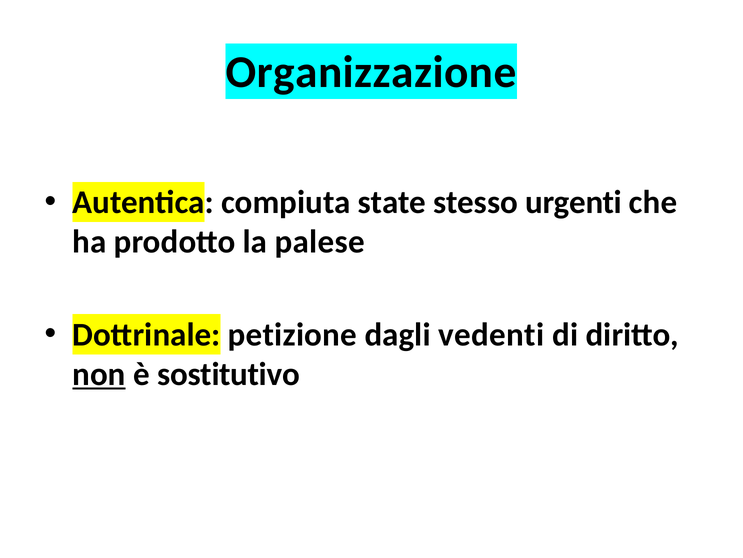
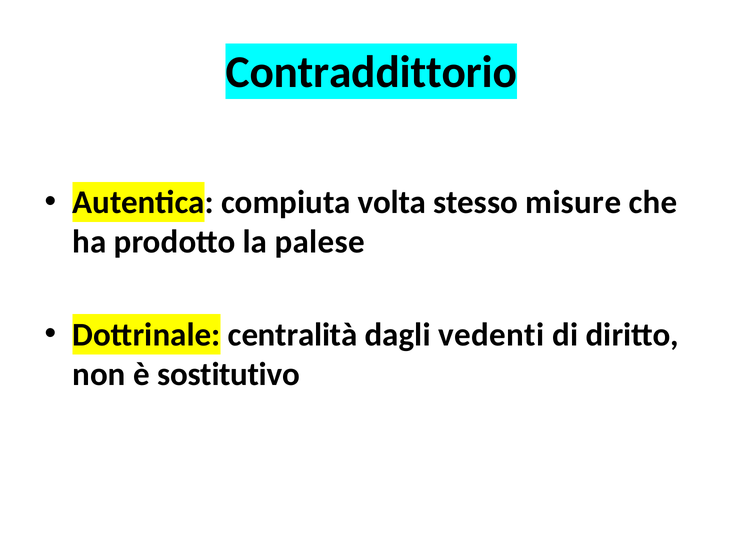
Organizzazione: Organizzazione -> Contraddittorio (371, 72)
state: state -> volta (392, 202)
urgenti: urgenti -> misure (573, 202)
petizione: petizione -> centralità (293, 334)
non underline: present -> none (99, 374)
